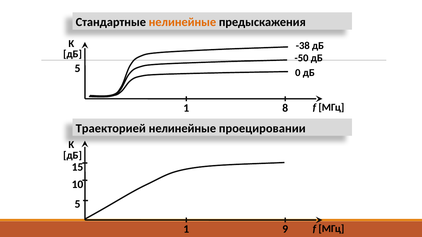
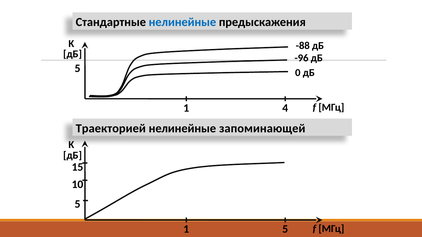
нелинейные colour: orange -> blue (182, 22)
-38: -38 -> -88 (303, 46)
-50: -50 -> -96 (302, 58)
8: 8 -> 4 (285, 108)
проецировании: проецировании -> запоминающей (262, 128)
1 9: 9 -> 5 (285, 230)
